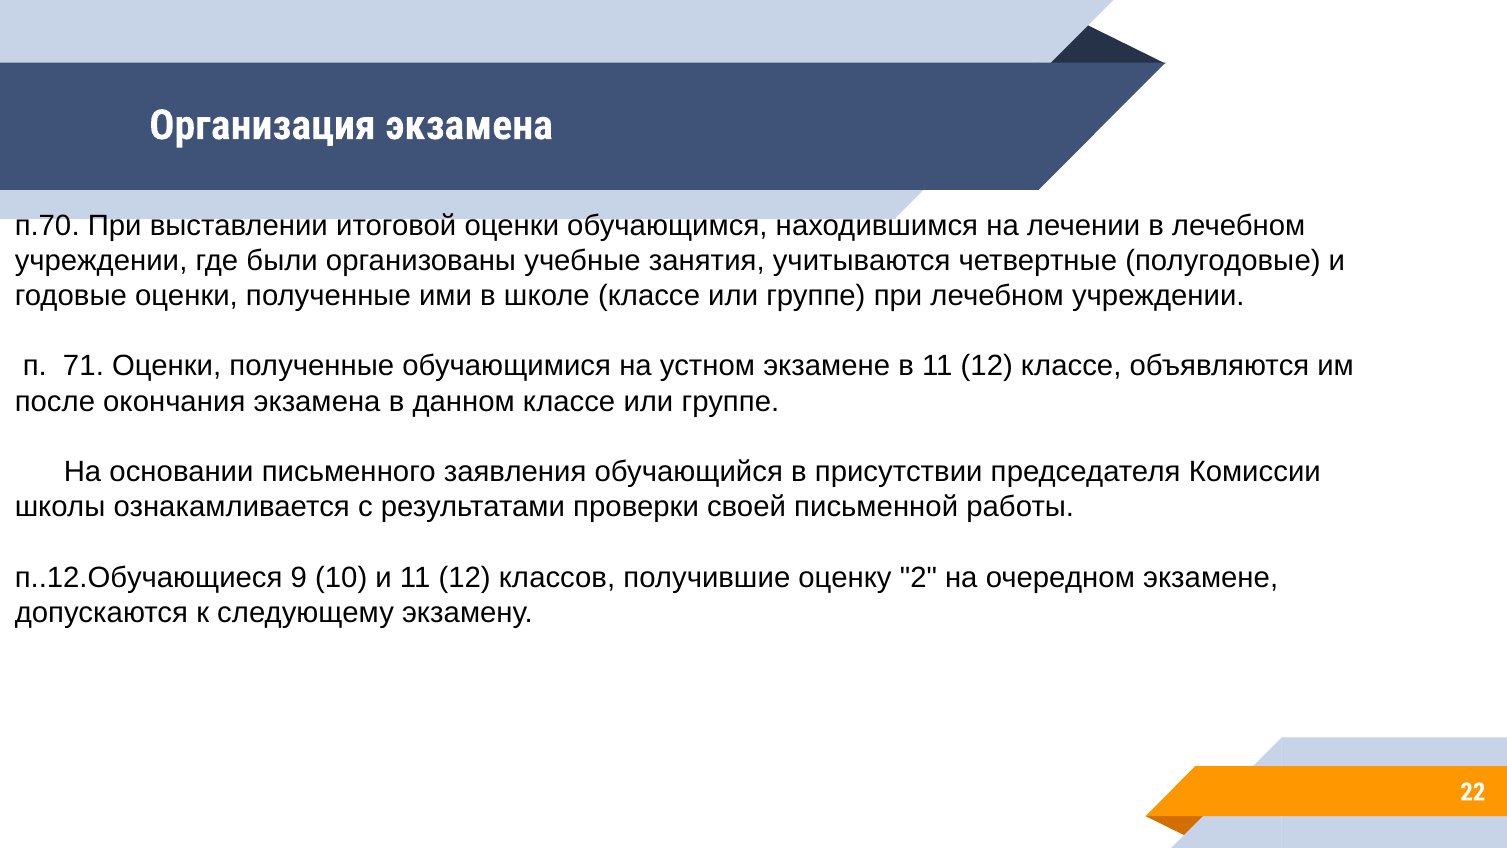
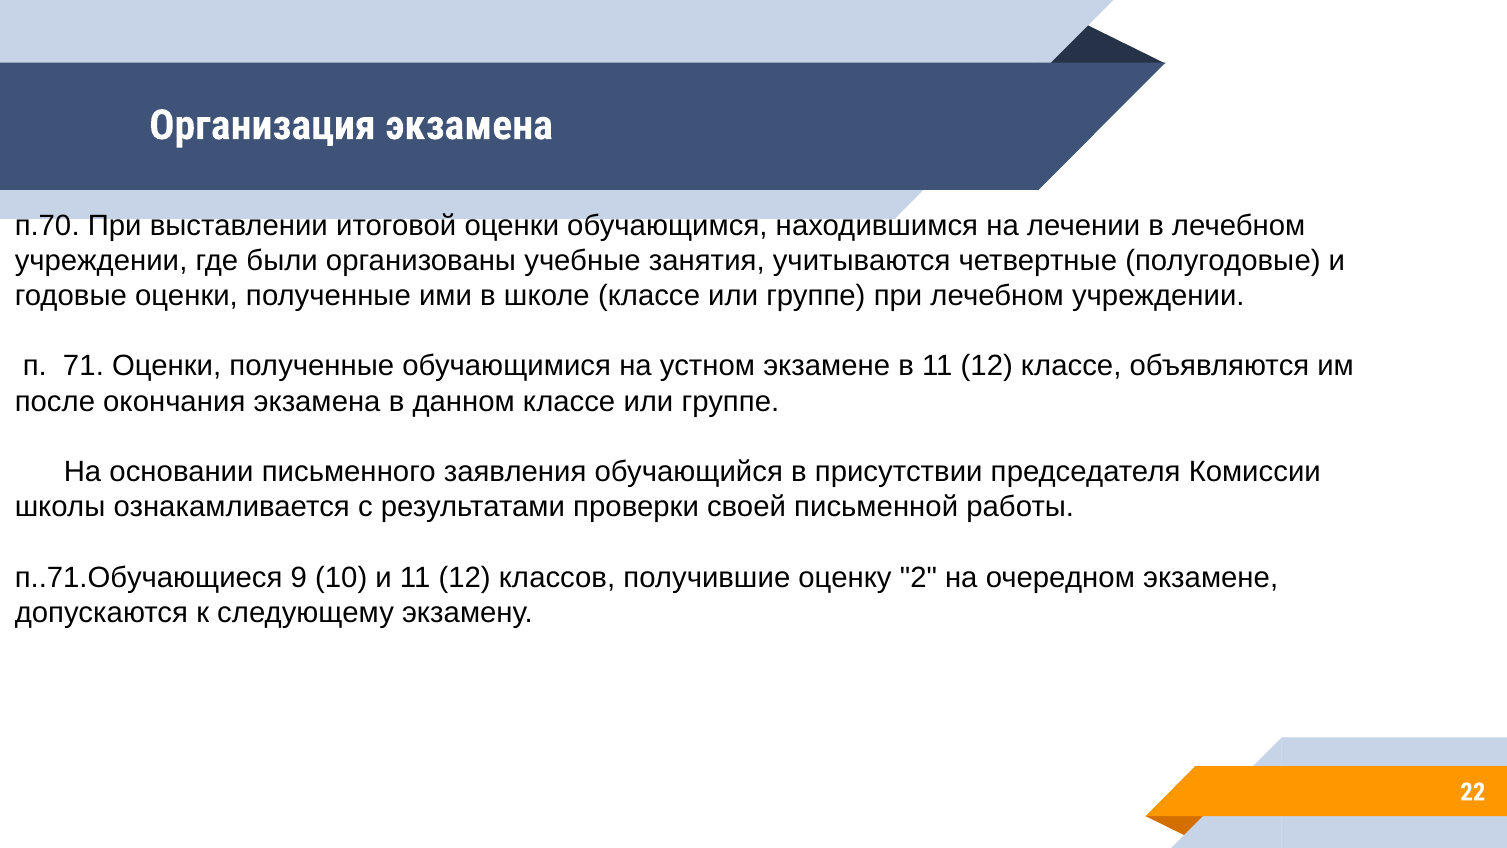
п..12.Обучающиеся: п..12.Обучающиеся -> п..71.Обучающиеся (149, 577)
